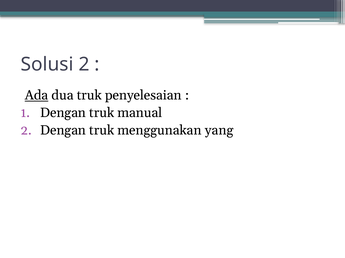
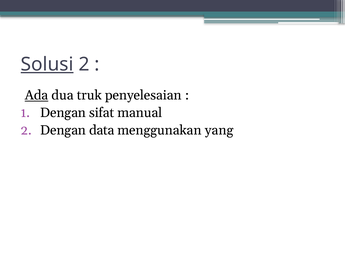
Solusi underline: none -> present (47, 65)
truk: truk -> sifat (102, 113)
2 Dengan truk: truk -> data (102, 131)
